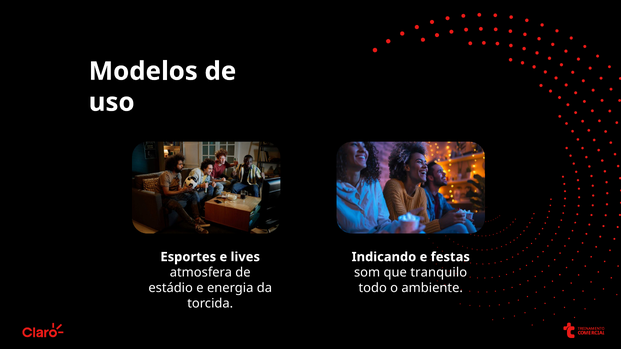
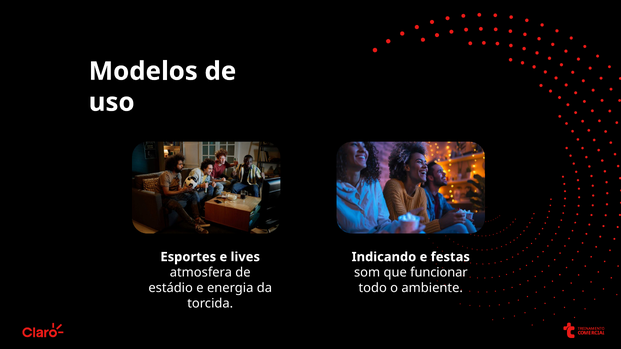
tranquilo: tranquilo -> funcionar (439, 273)
